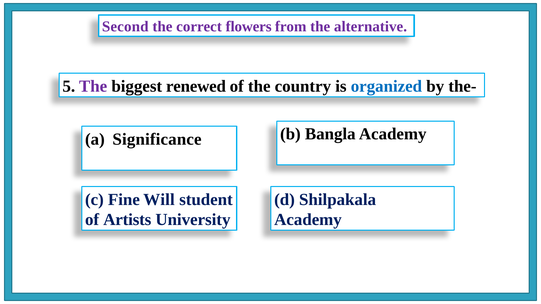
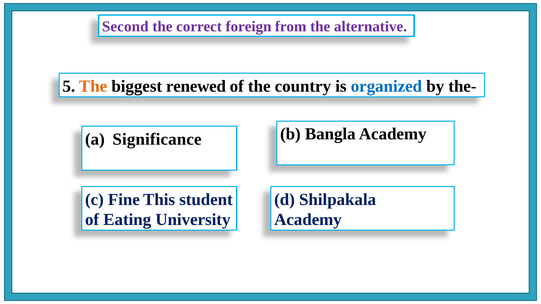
flowers: flowers -> foreign (249, 27)
The colour: purple -> orange (93, 86)
Will: Will -> This (159, 200)
Artists: Artists -> Eating (127, 220)
